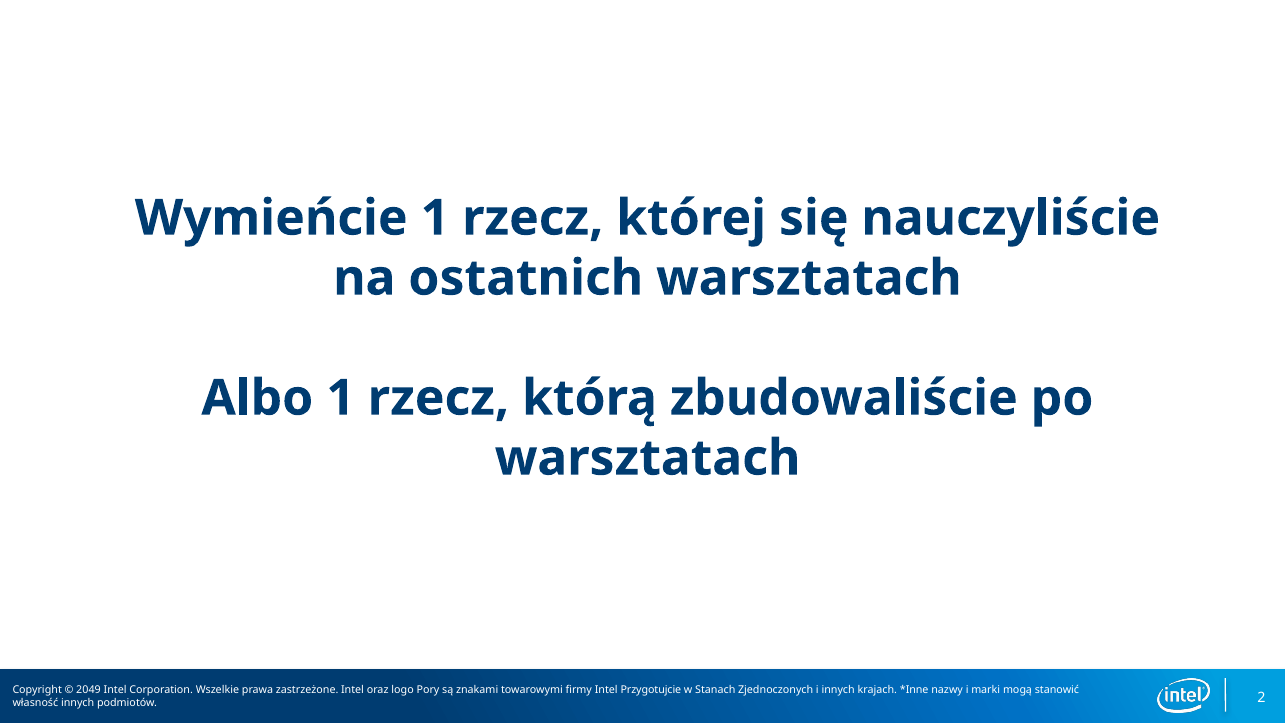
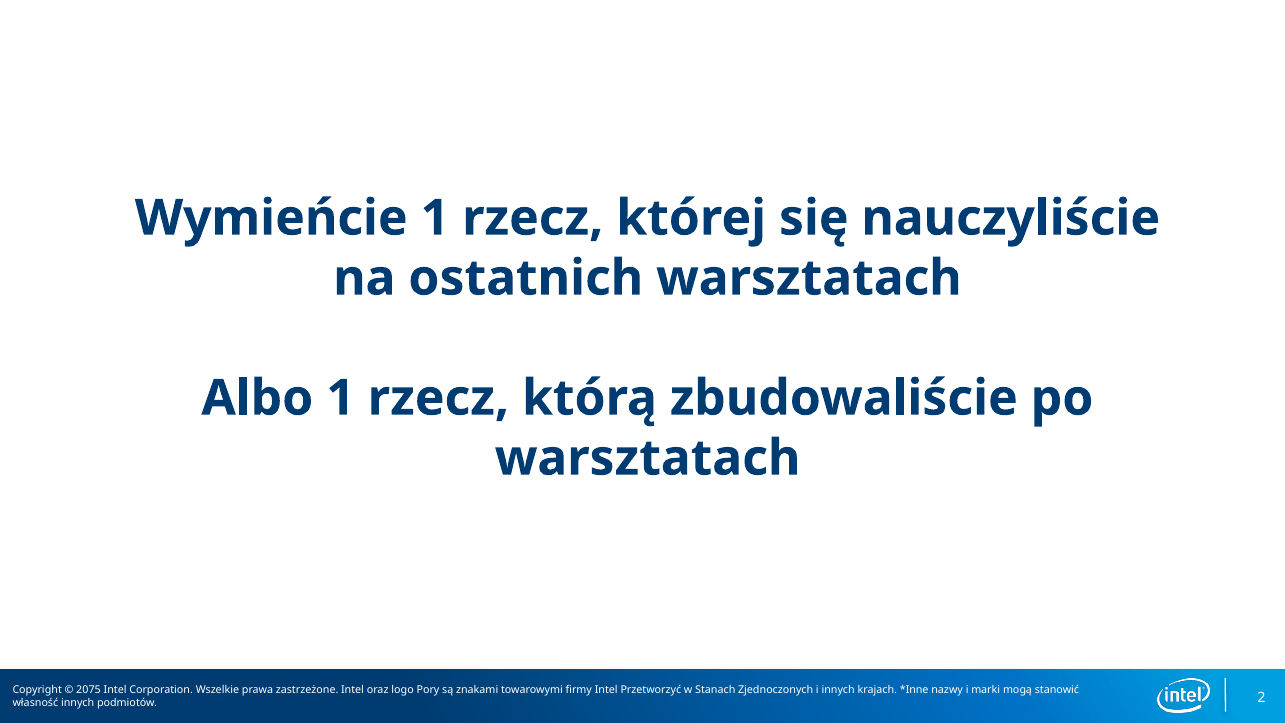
2049: 2049 -> 2075 (89, 690)
Przygotujcie: Przygotujcie -> Przetworzyć (651, 690)
